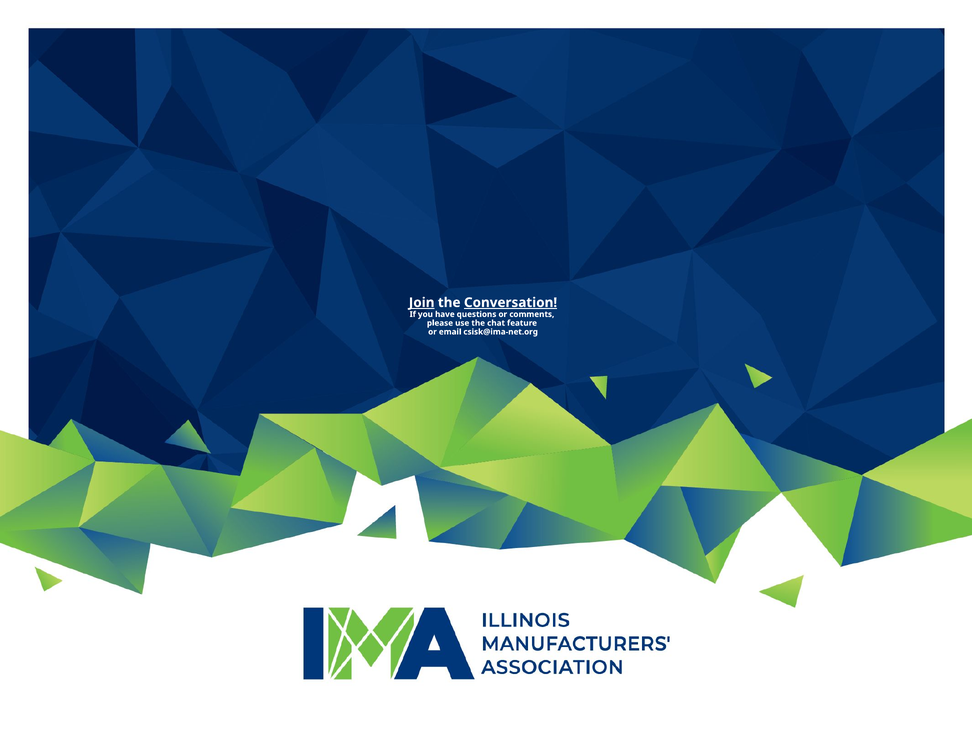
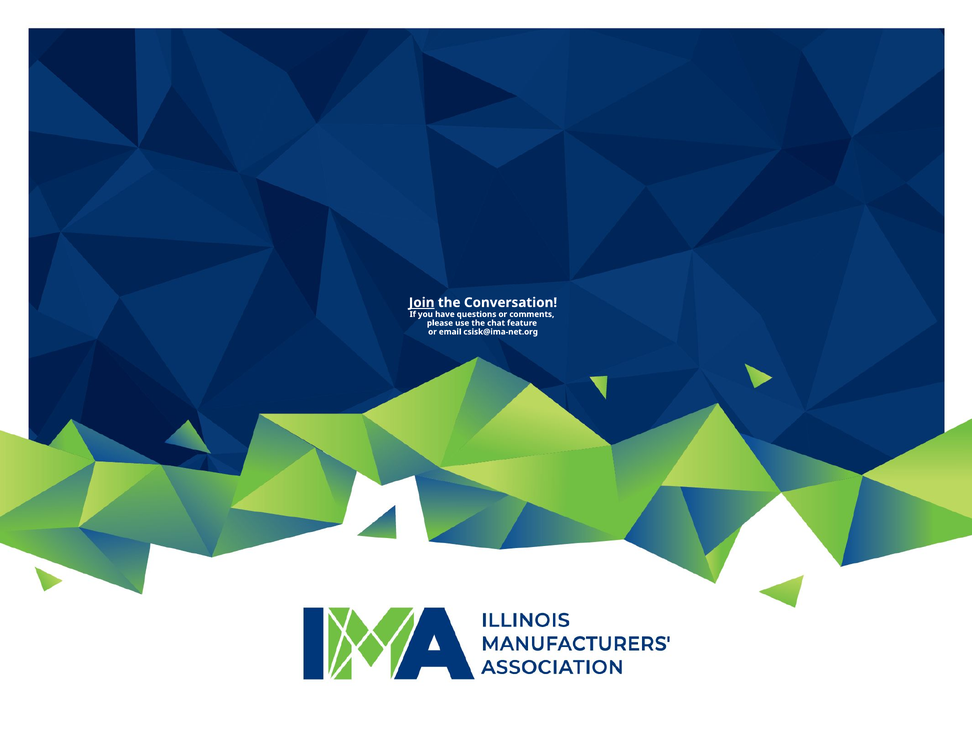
Conversation underline: present -> none (511, 303)
